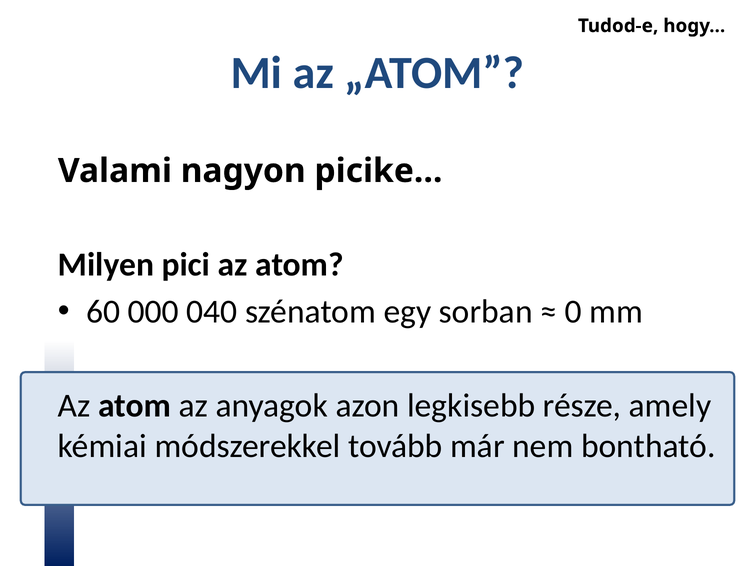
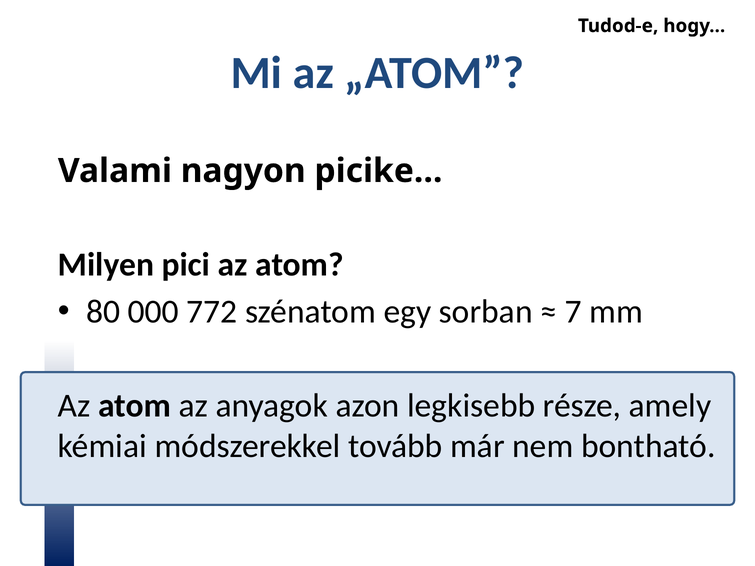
60: 60 -> 80 (103, 312)
040: 040 -> 772 (212, 312)
0: 0 -> 7 (573, 312)
